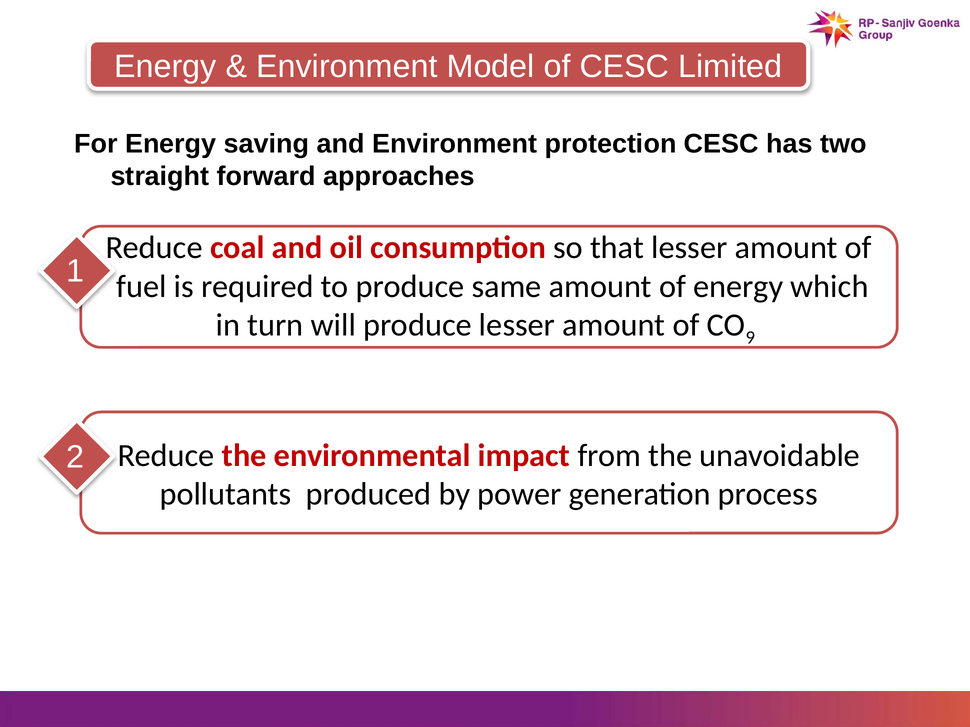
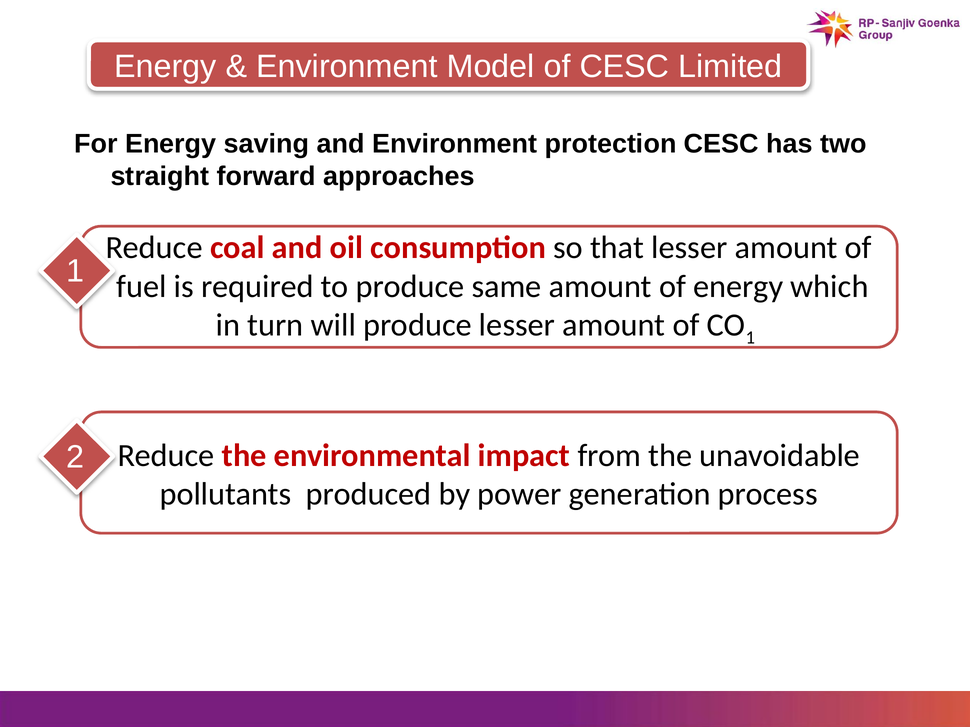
9: 9 -> 1 (750, 338)
